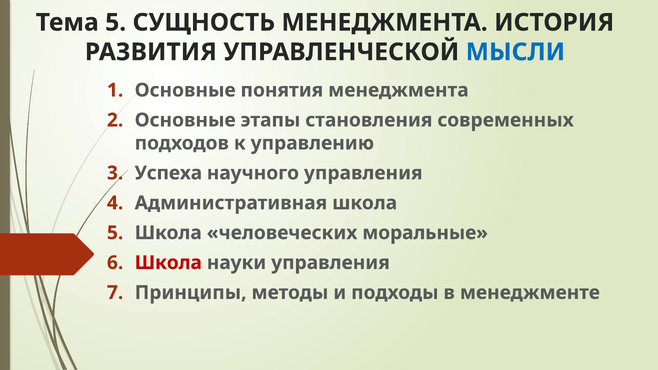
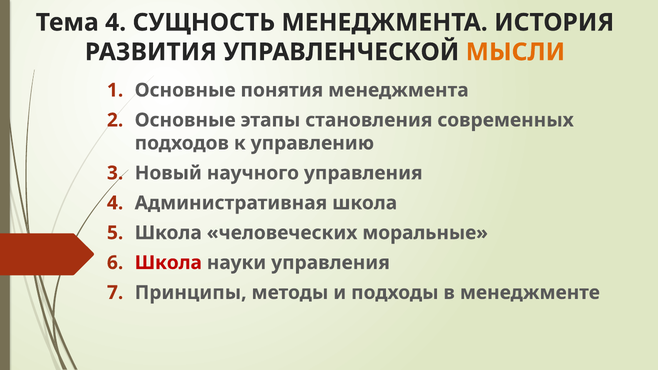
Тема 5: 5 -> 4 (116, 22)
МЫСЛИ colour: blue -> orange (515, 52)
Успеха: Успеха -> Новый (168, 173)
